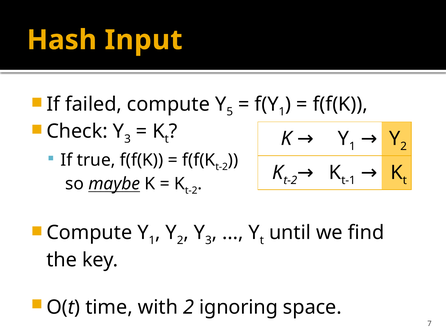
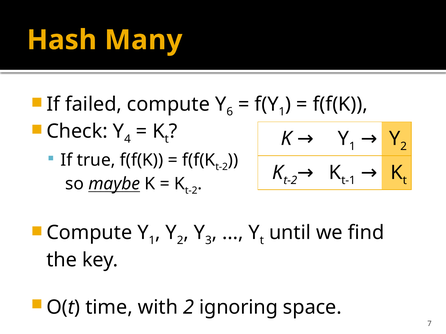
Input: Input -> Many (144, 40)
5: 5 -> 6 (230, 112)
3: 3 -> 4 (127, 139)
